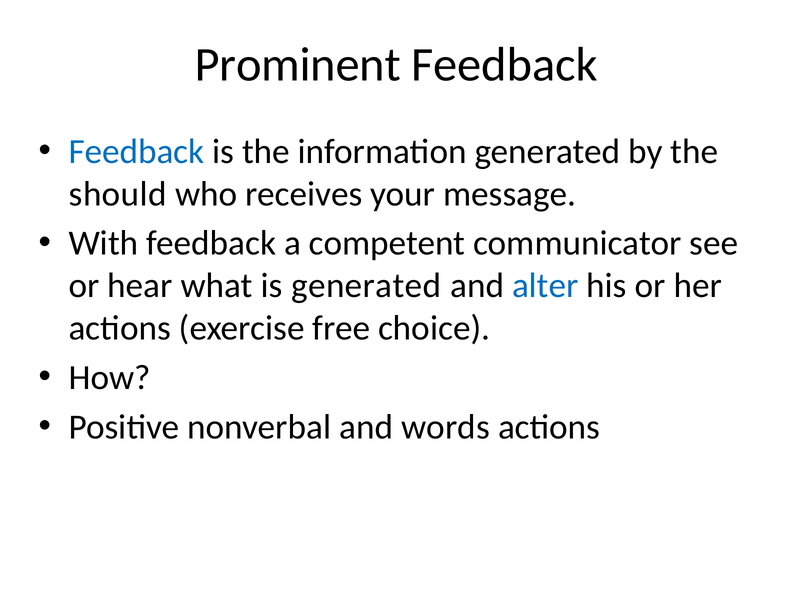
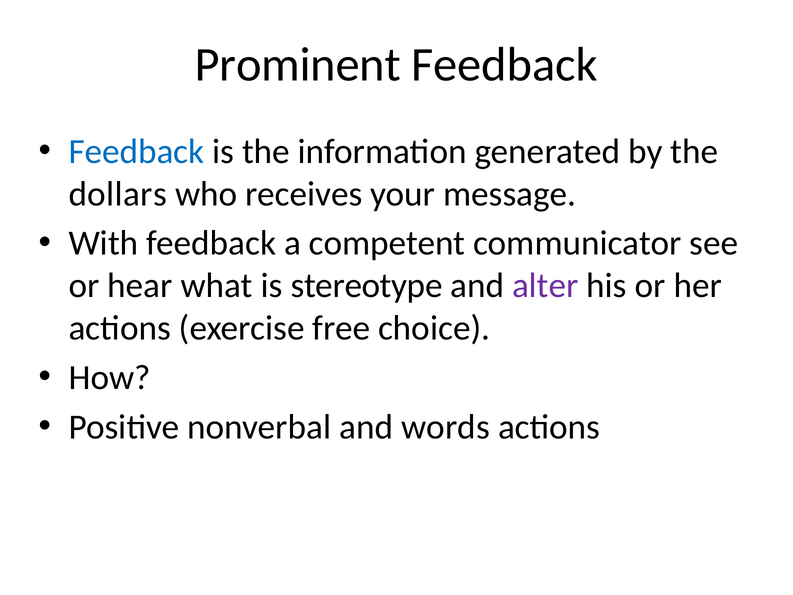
should: should -> dollars (118, 194)
is generated: generated -> stereotype (367, 286)
alter colour: blue -> purple (545, 286)
